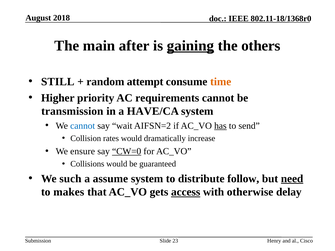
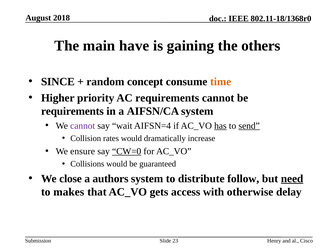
after: after -> have (134, 46)
gaining underline: present -> none (191, 46)
STILL: STILL -> SINCE (58, 82)
attempt: attempt -> concept (145, 82)
transmission: transmission -> requirements (72, 111)
HAVE/CA: HAVE/CA -> AIFSN/CA (153, 111)
cannot colour: blue -> purple (83, 126)
AIFSN=2: AIFSN=2 -> AIFSN=4 (153, 126)
send underline: none -> present (249, 126)
such: such -> close (71, 179)
assume: assume -> authors (111, 179)
access underline: present -> none (186, 192)
